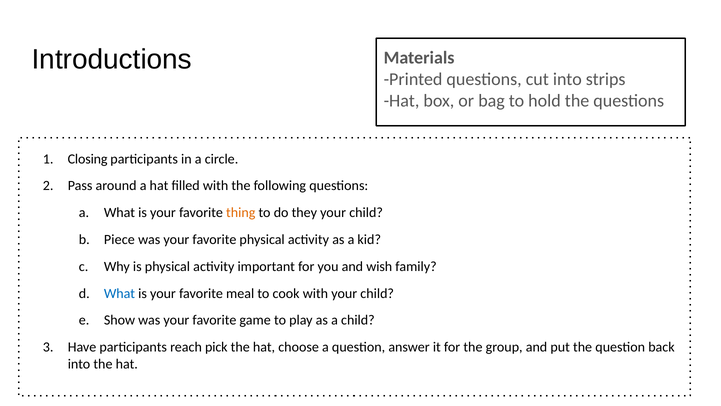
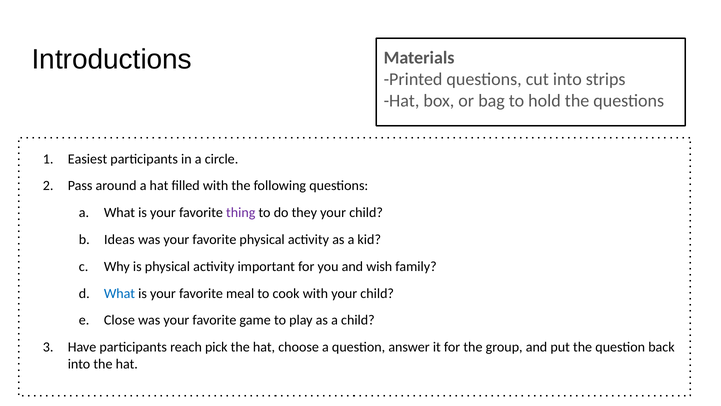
Closing: Closing -> Easiest (88, 159)
thing colour: orange -> purple (241, 213)
Piece: Piece -> Ideas (119, 239)
Show: Show -> Close (119, 320)
